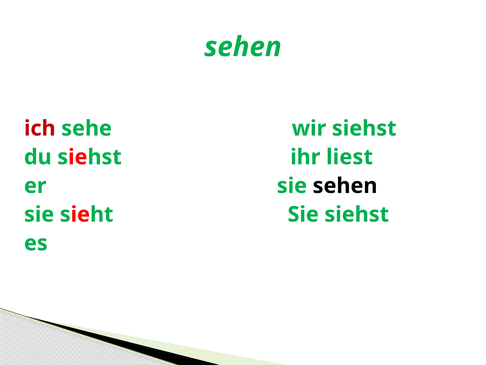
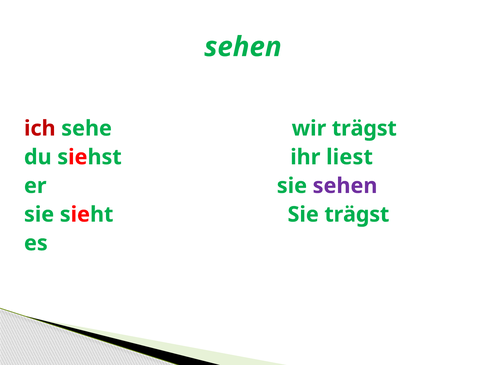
wir siehst: siehst -> trägst (364, 128)
sehen colour: black -> purple (345, 186)
Sie siehst: siehst -> trägst (357, 214)
